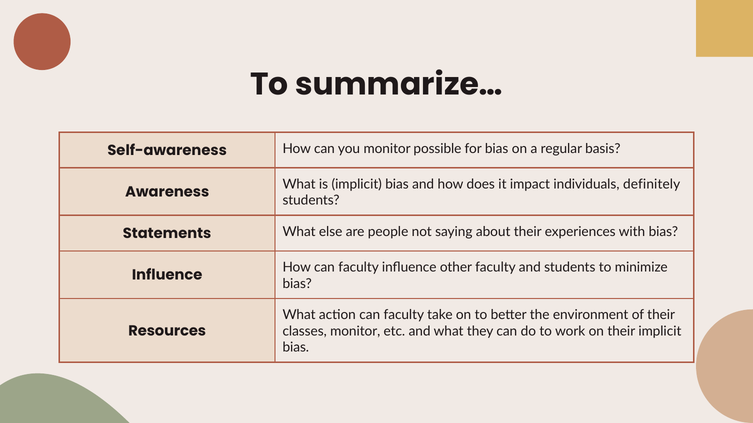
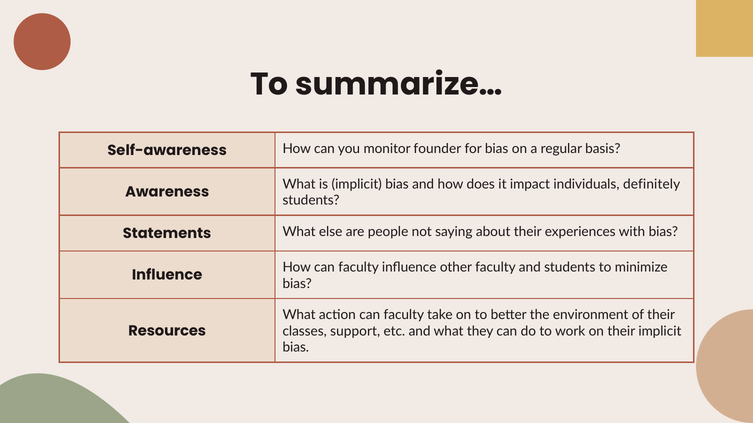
possible: possible -> founder (437, 149)
classes monitor: monitor -> support (355, 332)
